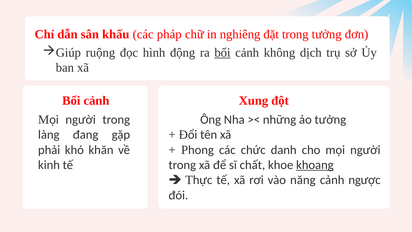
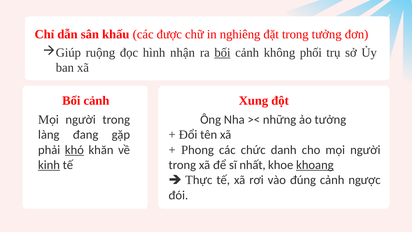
pháp: pháp -> được (169, 34)
động: động -> nhận (183, 53)
dịch: dịch -> phối (311, 53)
khó underline: none -> present (74, 150)
kinh underline: none -> present (49, 165)
chất: chất -> nhất (253, 165)
năng: năng -> đúng (303, 180)
